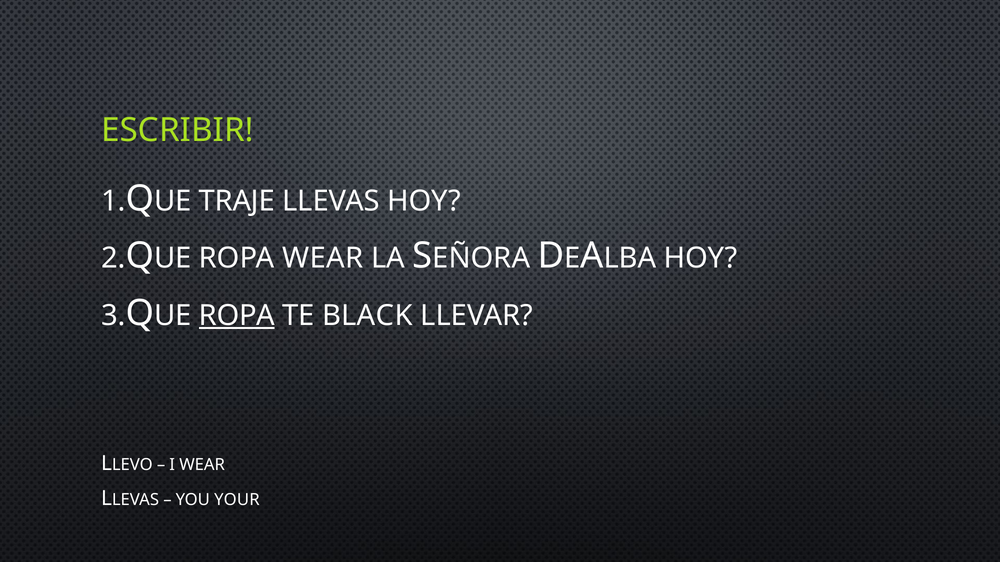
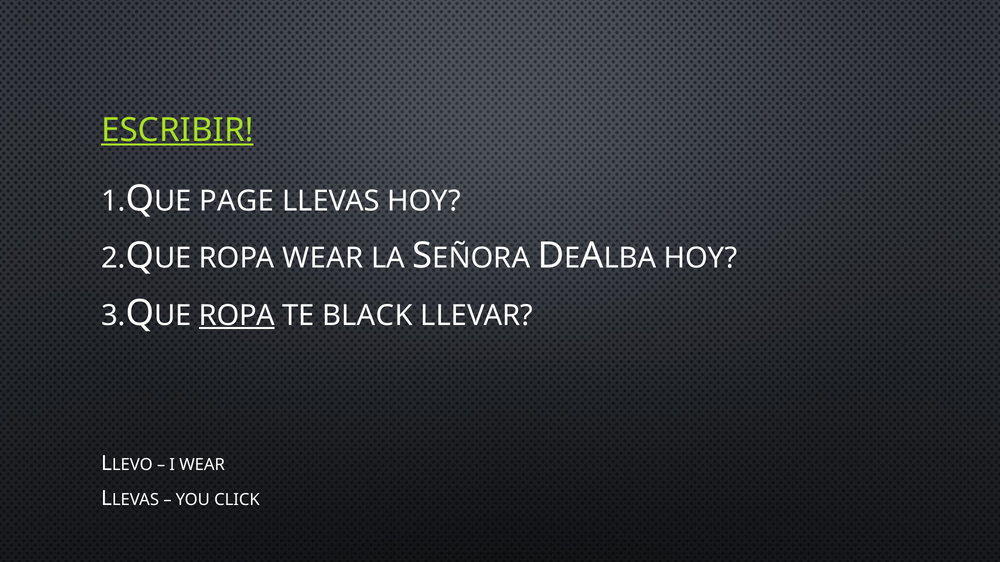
ESCRIBIR underline: none -> present (177, 130)
TRAJE: TRAJE -> PAGE (237, 201)
YOUR: YOUR -> CLICK (237, 500)
